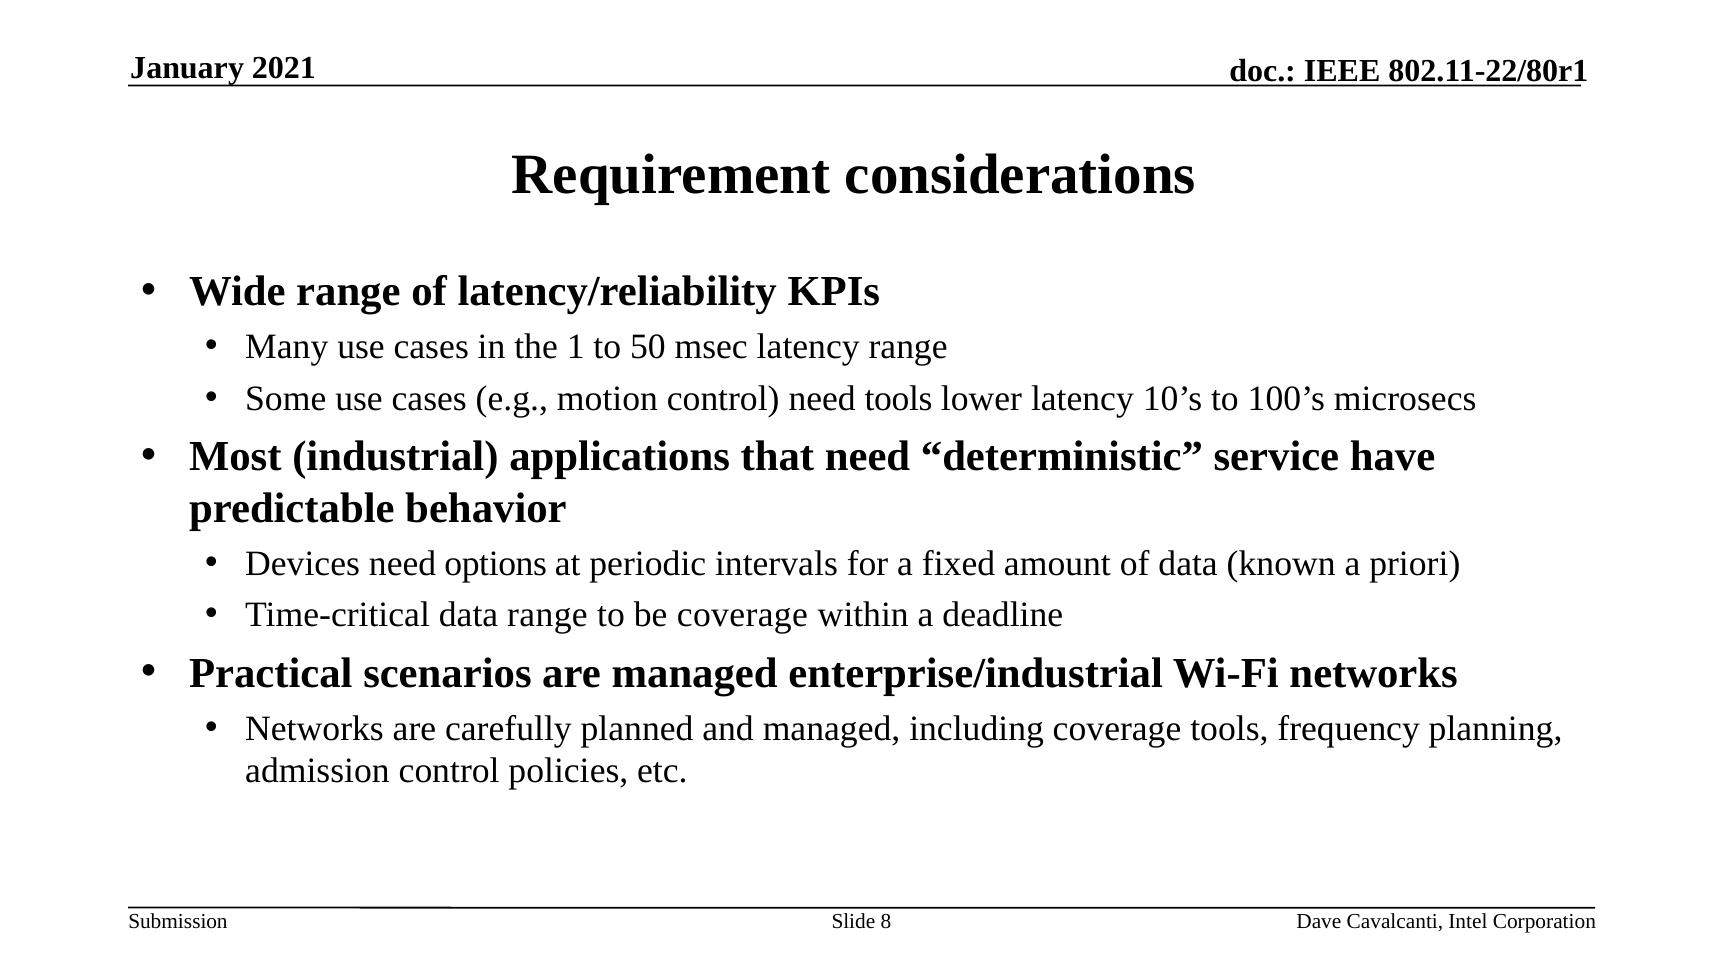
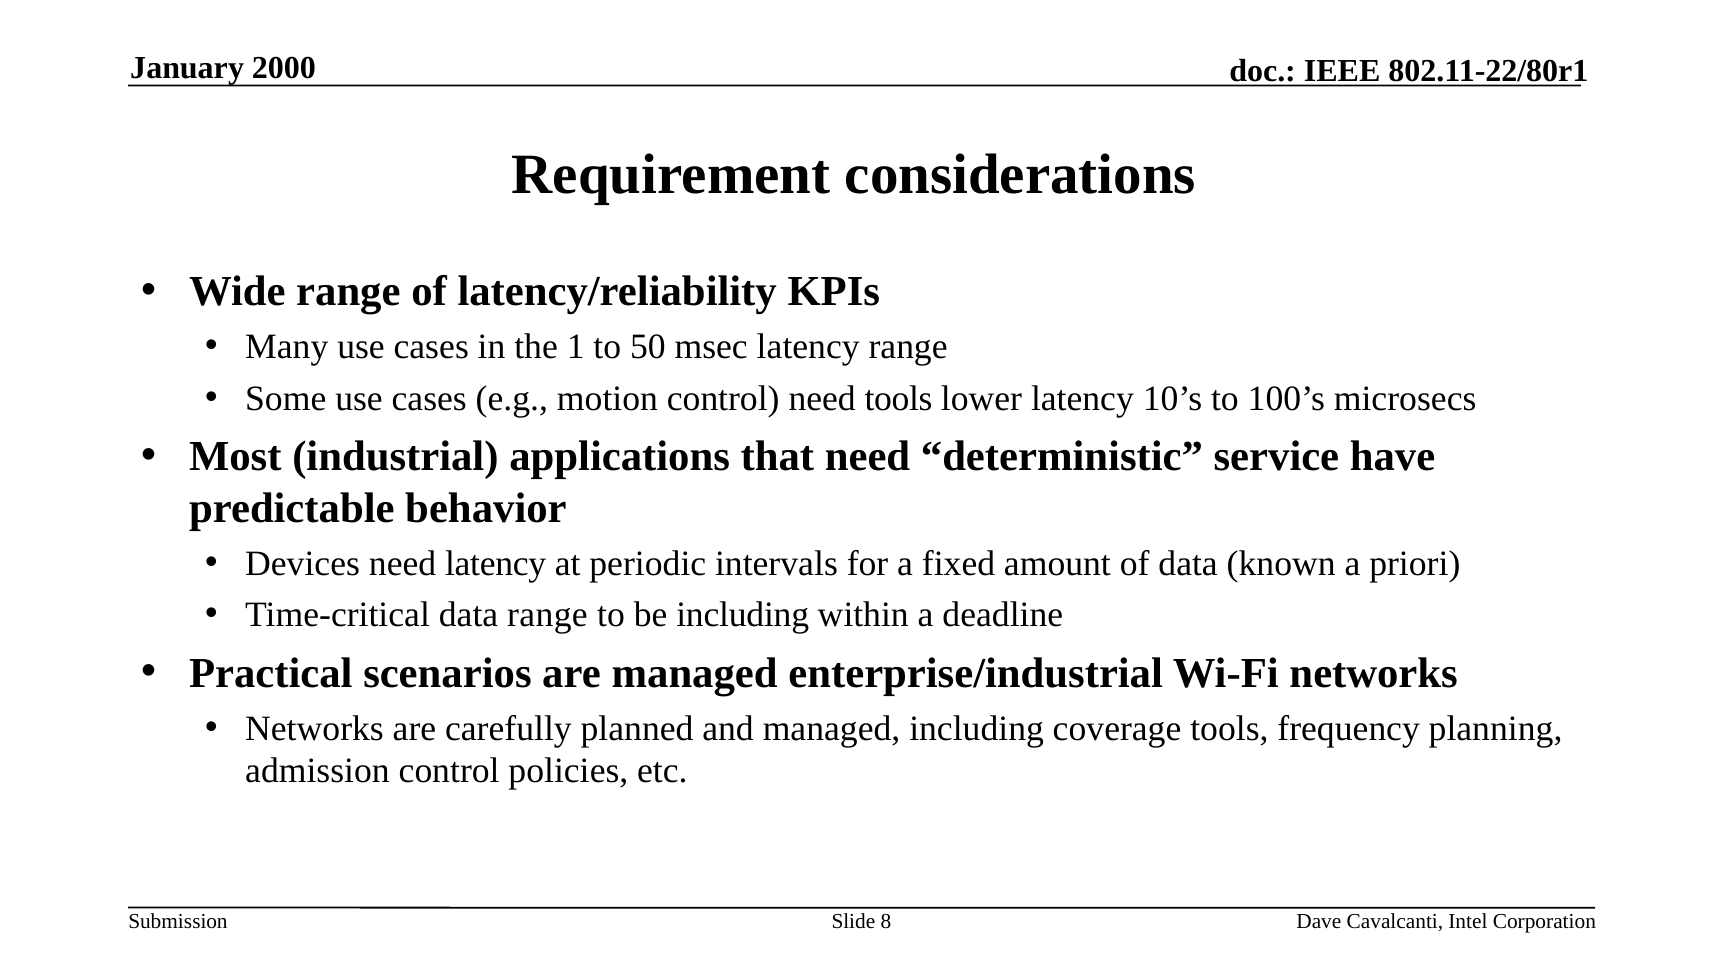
2021: 2021 -> 2000 (284, 68)
need options: options -> latency (496, 564)
be coverage: coverage -> including (743, 615)
